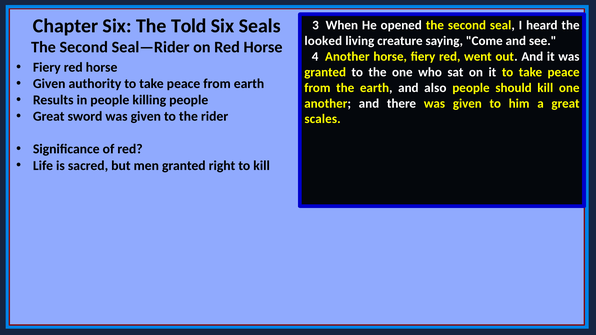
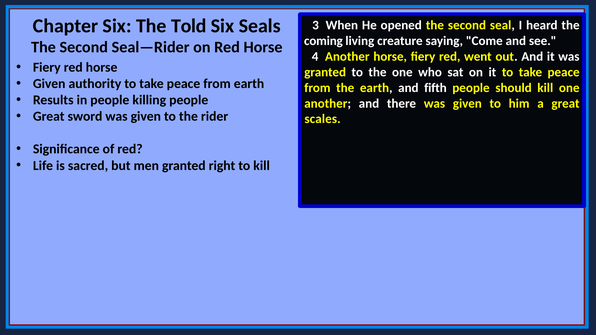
looked: looked -> coming (323, 41)
also: also -> fifth (435, 88)
